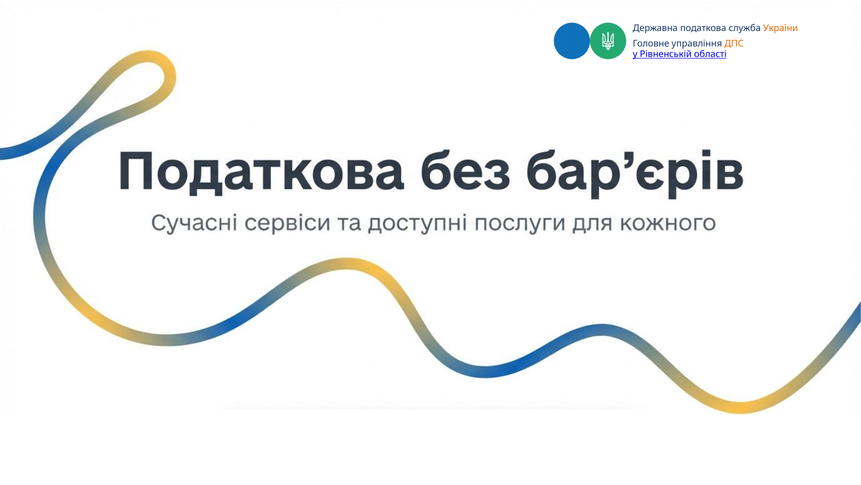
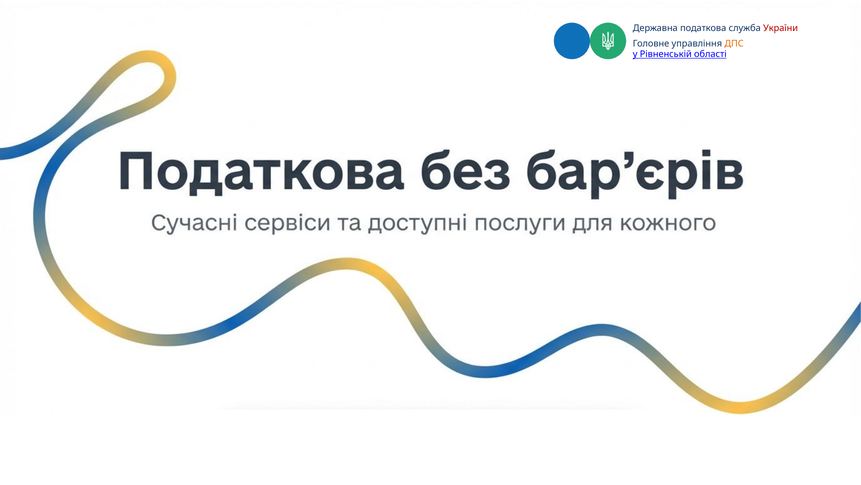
України colour: orange -> red (781, 28)
